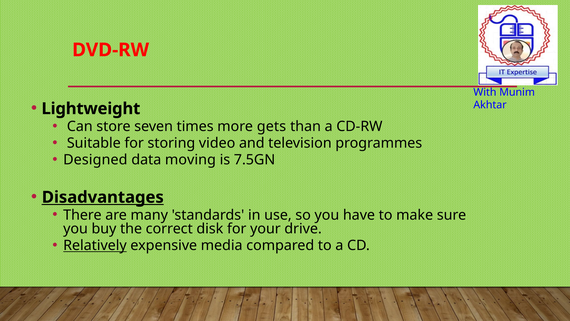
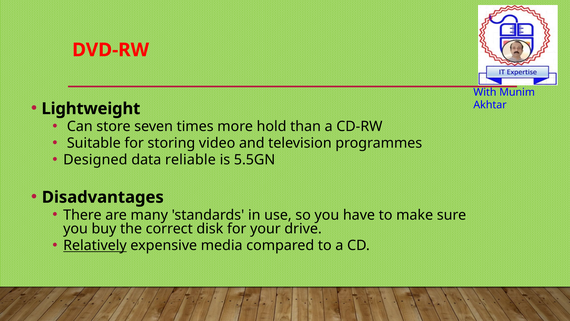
gets: gets -> hold (272, 126)
moving: moving -> reliable (190, 160)
7.5GN: 7.5GN -> 5.5GN (255, 160)
Disadvantages underline: present -> none (103, 197)
